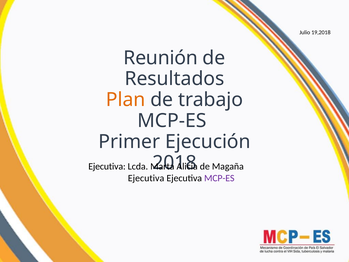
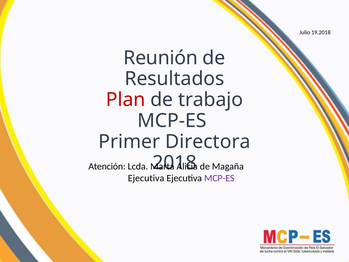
Plan colour: orange -> red (126, 100)
Ejecución: Ejecución -> Directora (208, 142)
Ejecutiva: Ejecutiva -> Atención (107, 166)
